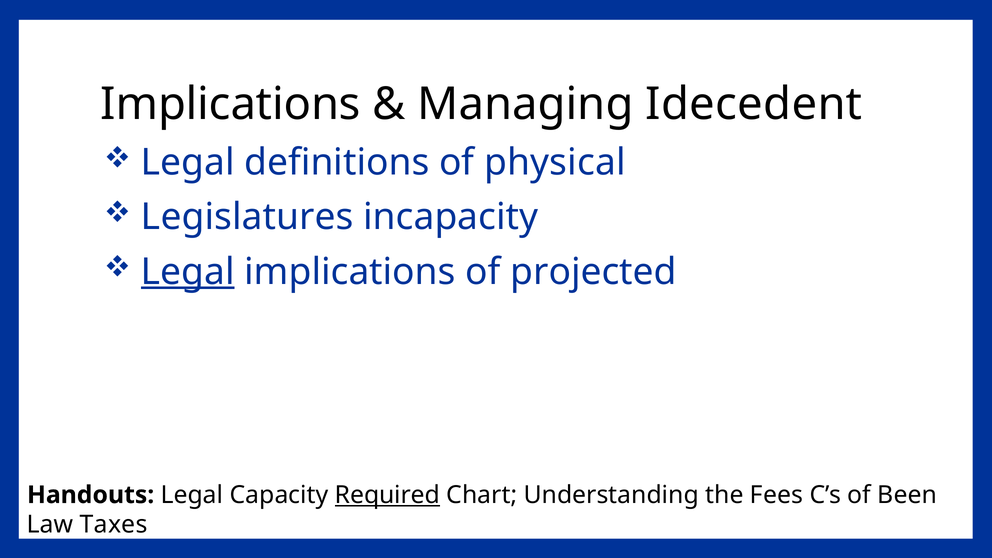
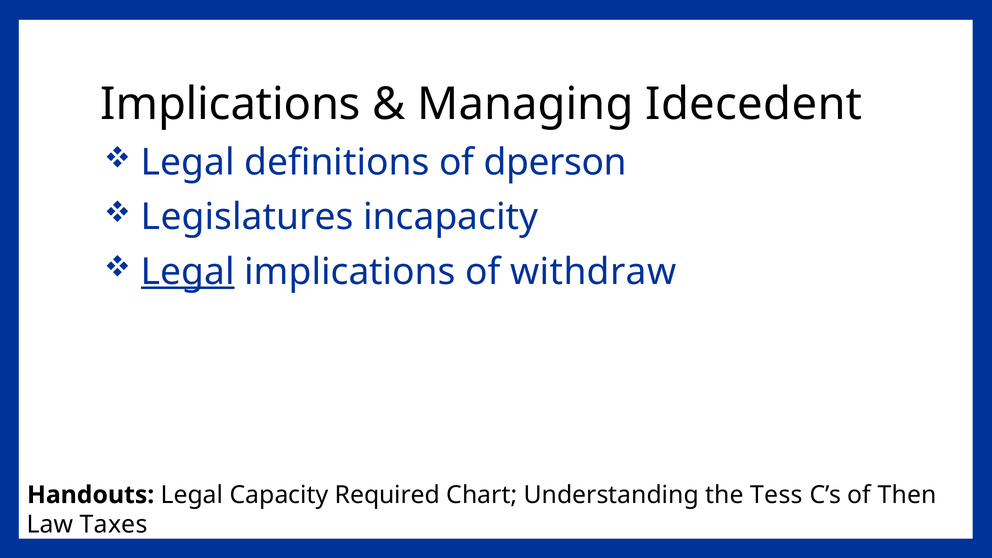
physical: physical -> dperson (555, 162)
projected: projected -> withdraw (593, 272)
Required underline: present -> none (387, 495)
Fees: Fees -> Tess (777, 495)
Been: Been -> Then (907, 495)
